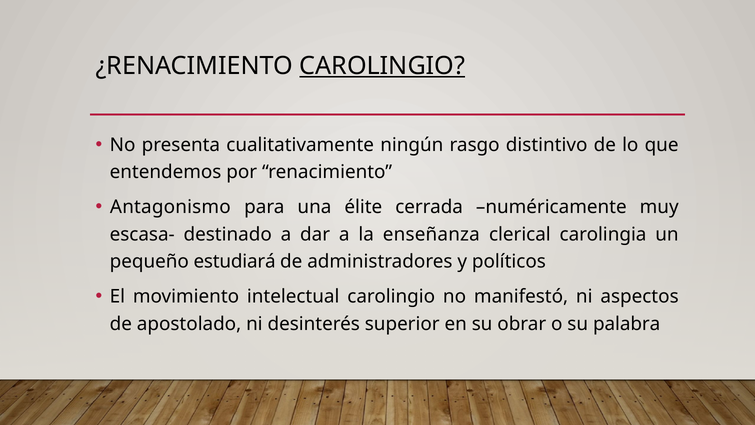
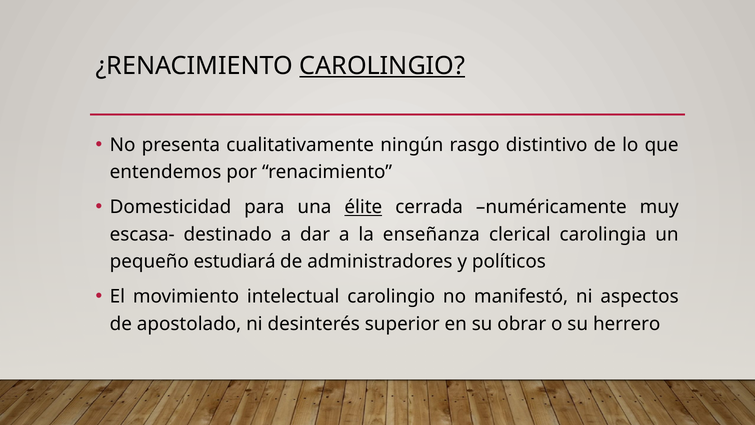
Antagonismo: Antagonismo -> Domesticidad (170, 207)
élite underline: none -> present (363, 207)
palabra: palabra -> herrero (627, 324)
